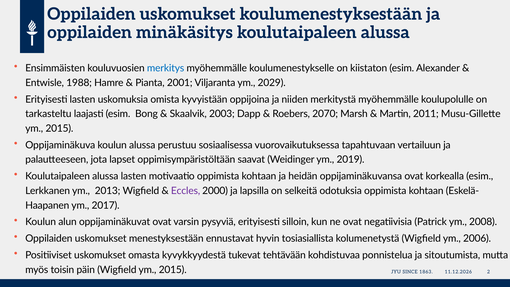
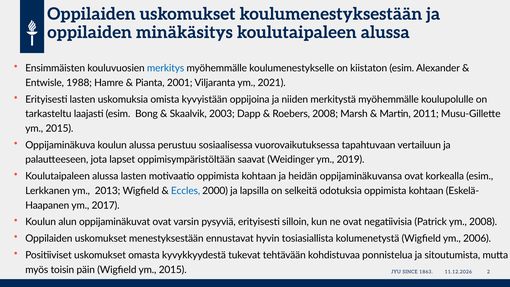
2029: 2029 -> 2021 (272, 83)
Roebers 2070: 2070 -> 2008 (325, 114)
Eccles colour: purple -> blue (186, 191)
